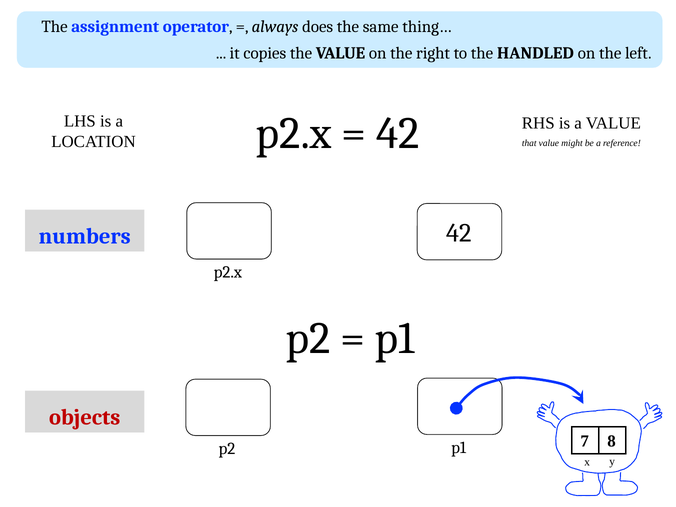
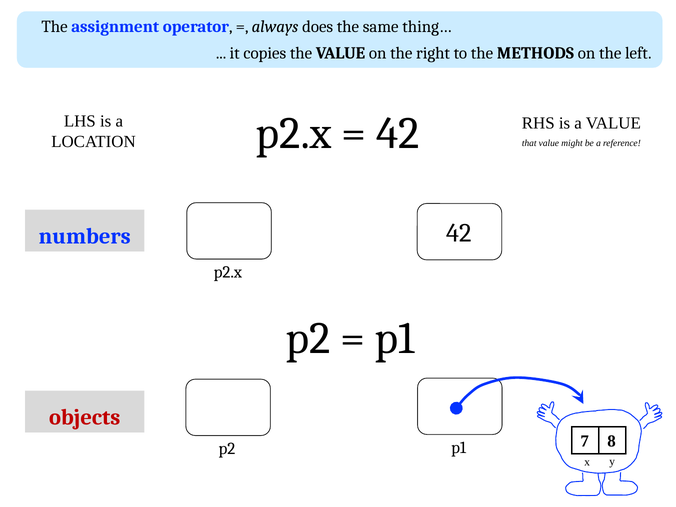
HANDLED: HANDLED -> METHODS (535, 53)
